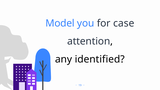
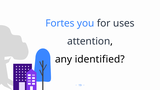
Model: Model -> Fortes (60, 23)
case: case -> uses (124, 23)
